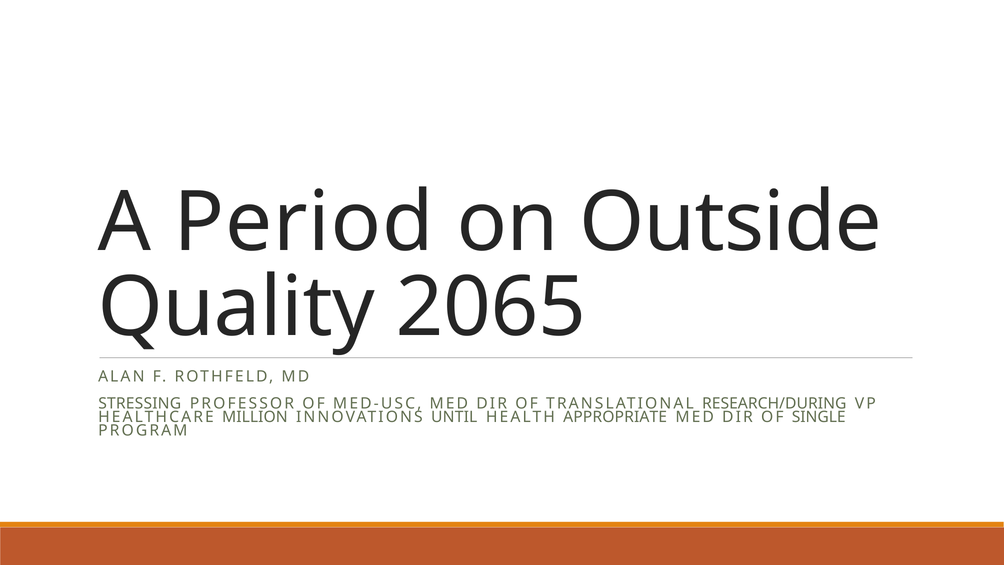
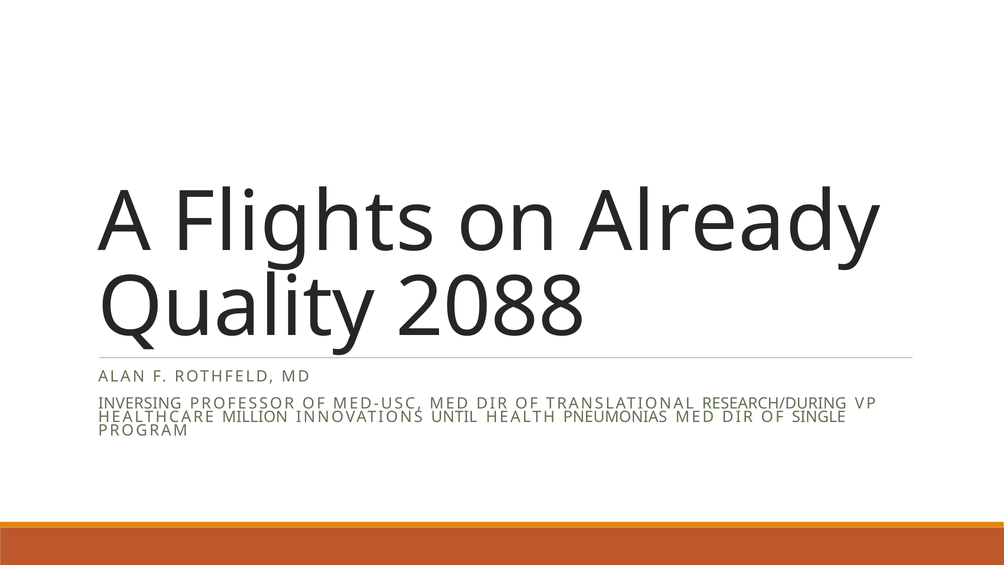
Period: Period -> Flights (304, 222)
Outside: Outside -> Already (730, 222)
2065: 2065 -> 2088 (491, 308)
STRESSING: STRESSING -> INVERSING (140, 403)
APPROPRIATE: APPROPRIATE -> PNEUMONIAS (615, 417)
